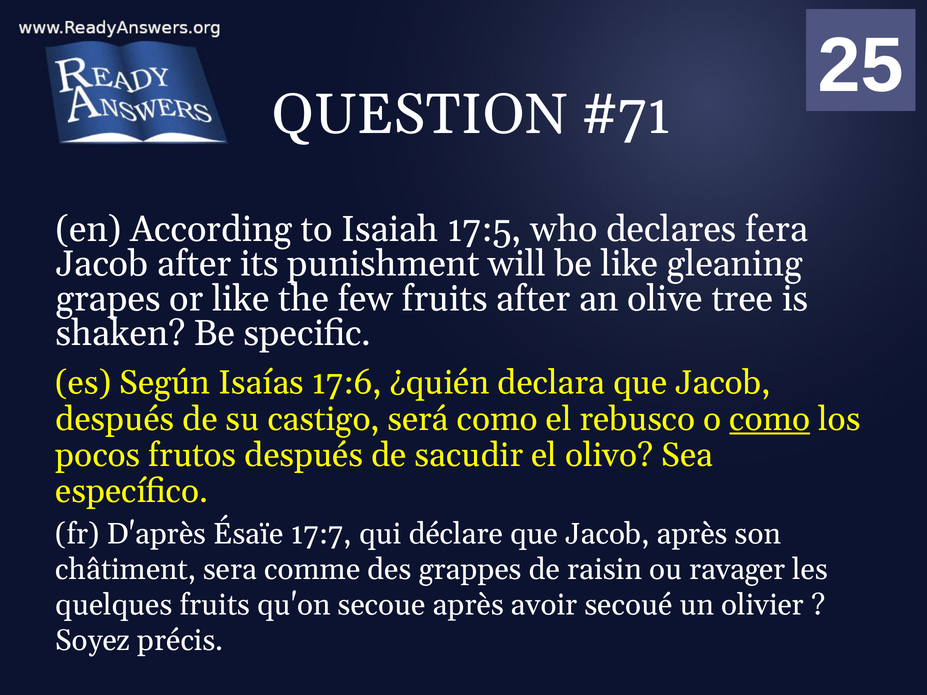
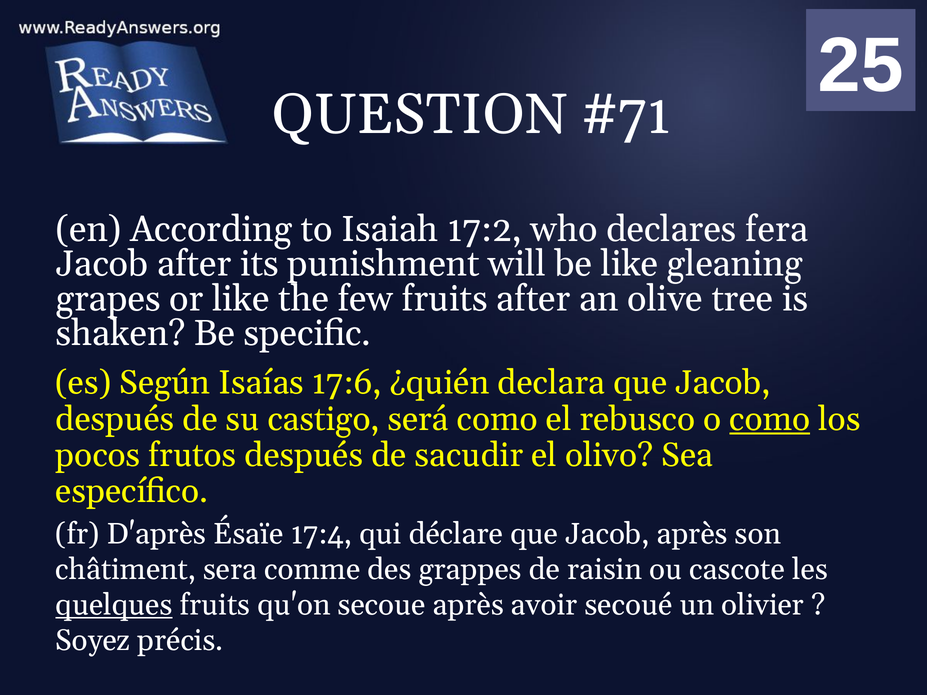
17:5: 17:5 -> 17:2 (484, 230)
17:7: 17:7 -> 17:4 (321, 534)
ravager: ravager -> cascote (737, 570)
quelques underline: none -> present (114, 605)
